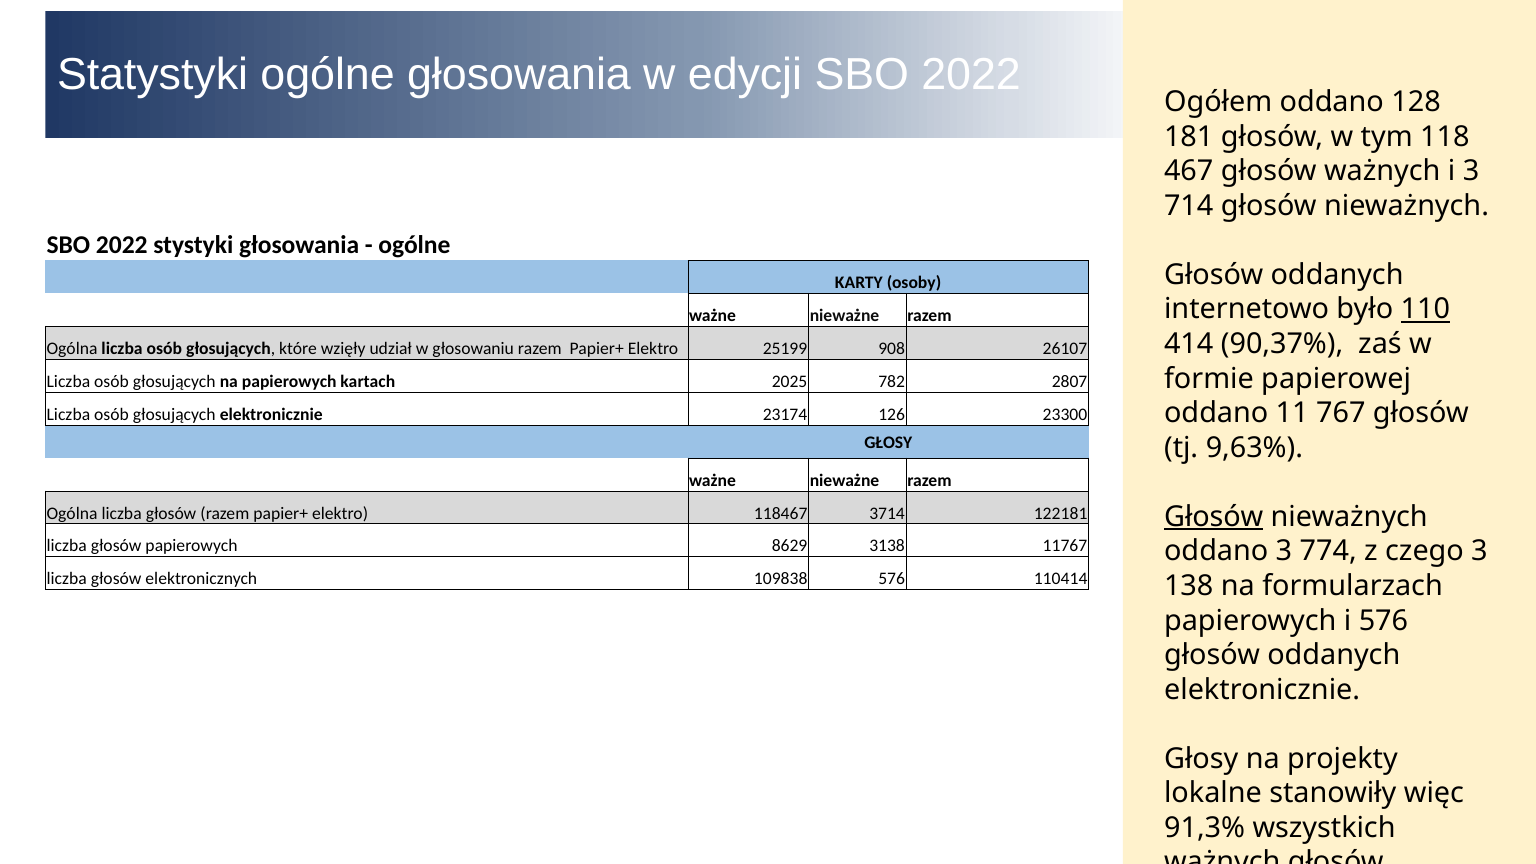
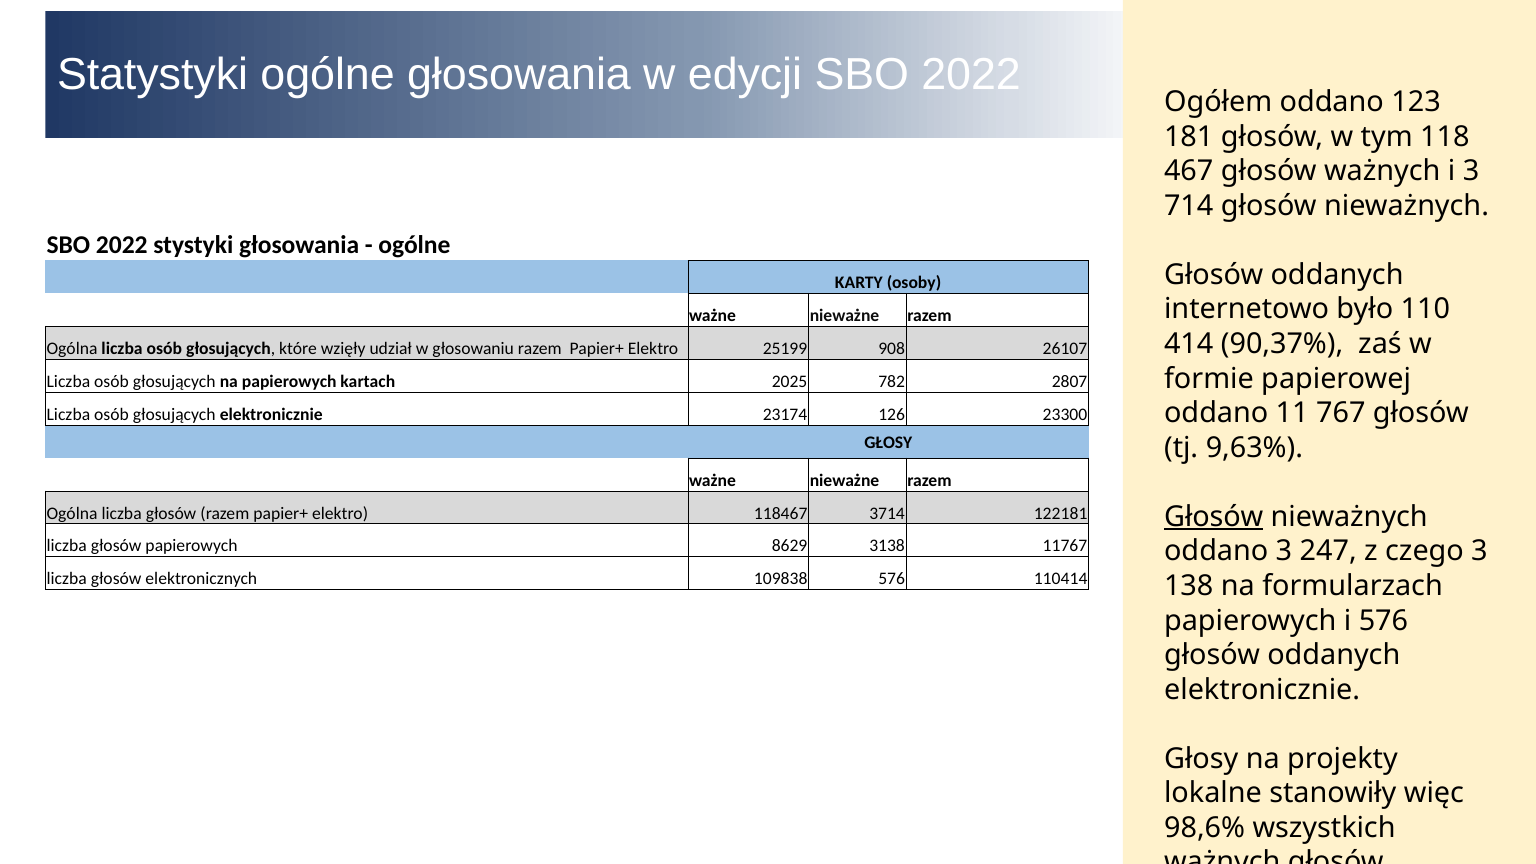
128: 128 -> 123 (1416, 102)
110 underline: present -> none (1425, 309)
774: 774 -> 247 (1328, 551)
91,3%: 91,3% -> 98,6% (1205, 828)
